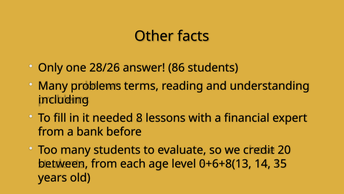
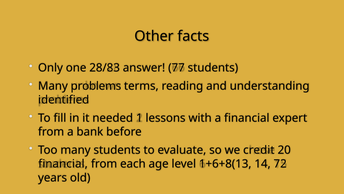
28/26: 28/26 -> 28/83 (105, 68)
86: 86 -> 77 (176, 68)
including: including -> identified (64, 100)
8: 8 -> 1 (139, 118)
between: between -> financial (63, 163)
0+6+8(13: 0+6+8(13 -> 1+6+8(13 (225, 163)
35: 35 -> 72 (280, 163)
